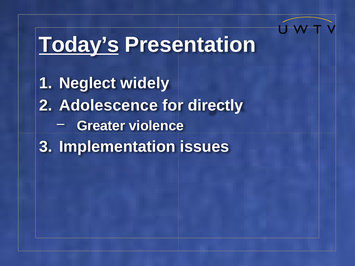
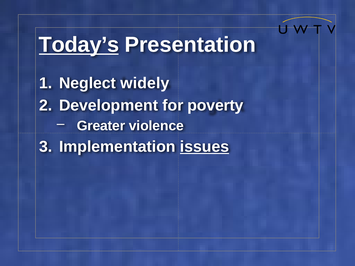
Adolescence: Adolescence -> Development (109, 105)
directly: directly -> poverty (215, 105)
issues underline: none -> present (205, 147)
